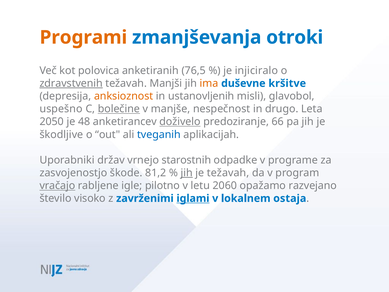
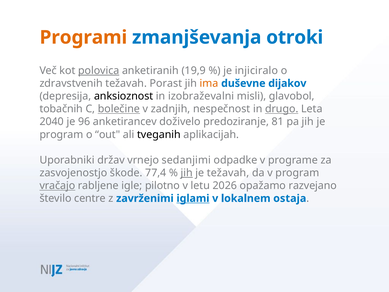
polovica underline: none -> present (99, 71)
76,5: 76,5 -> 19,9 (194, 71)
zdravstvenih underline: present -> none (71, 83)
Manjši: Manjši -> Porast (166, 83)
kršitve: kršitve -> dijakov (287, 83)
anksioznost colour: orange -> black (124, 96)
ustanovljenih: ustanovljenih -> izobraževalni (201, 96)
uspešno: uspešno -> tobačnih (61, 109)
manjše: manjše -> zadnjih (171, 109)
drugo underline: none -> present (282, 109)
2050: 2050 -> 2040 (52, 122)
48: 48 -> 96 (84, 122)
doživelo underline: present -> none (180, 122)
66: 66 -> 81 (278, 122)
škodljive: škodljive -> program (61, 134)
tveganih colour: blue -> black (159, 134)
starostnih: starostnih -> sedanjimi (186, 160)
81,2: 81,2 -> 77,4 (156, 173)
2060: 2060 -> 2026 (225, 185)
visoko: visoko -> centre (90, 198)
